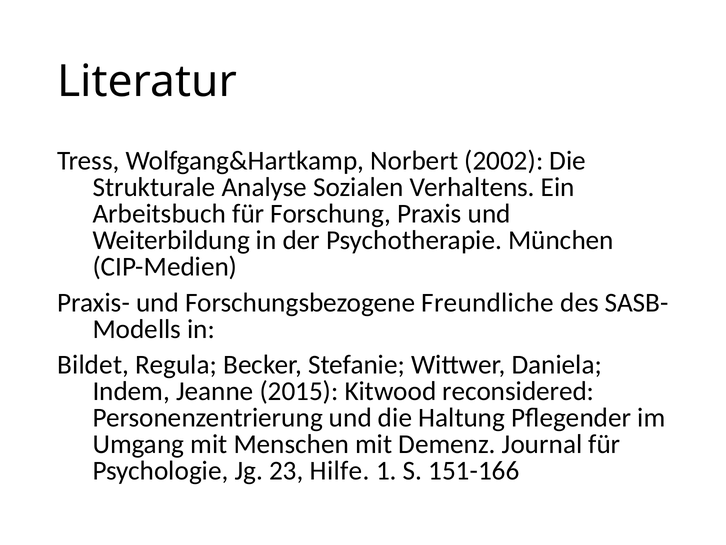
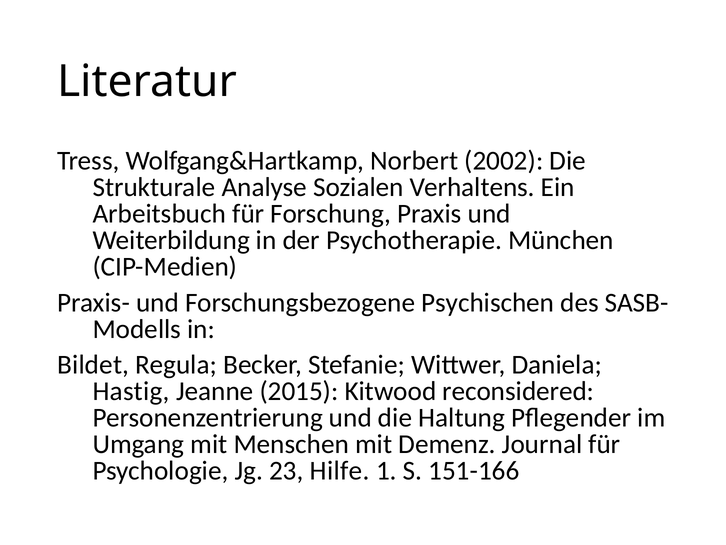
Freundliche: Freundliche -> Psychischen (488, 302)
Indem: Indem -> Hastig (131, 391)
